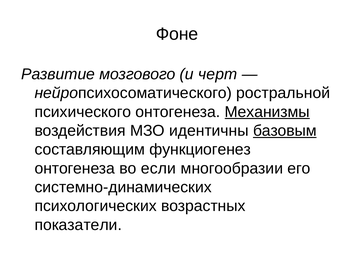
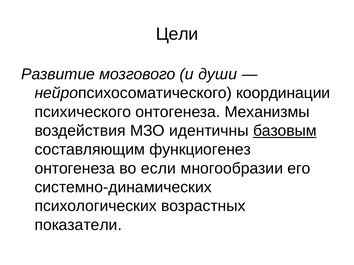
Фоне: Фоне -> Цели (177, 34)
черт: черт -> души (218, 74)
ростральной: ростральной -> координации (283, 93)
Механизмы underline: present -> none (267, 112)
